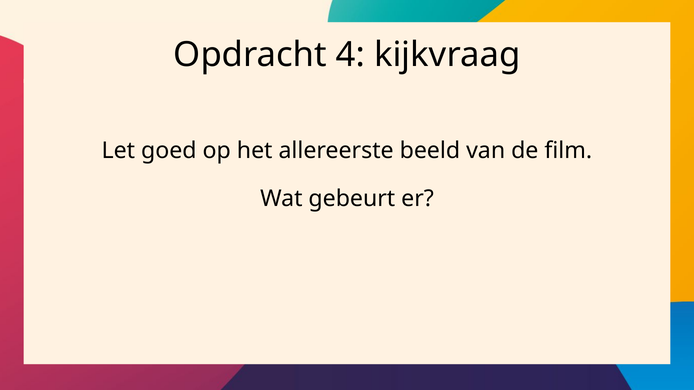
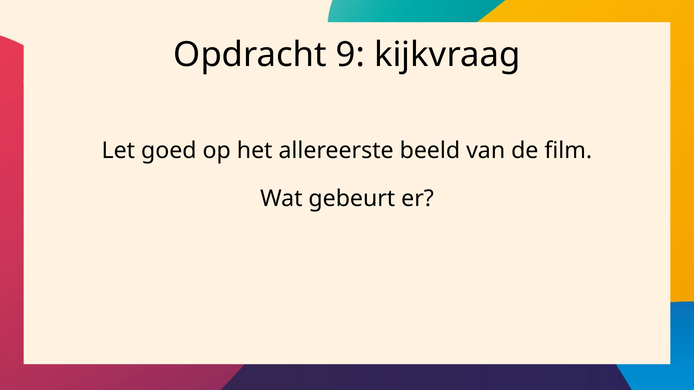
4: 4 -> 9 (350, 55)
